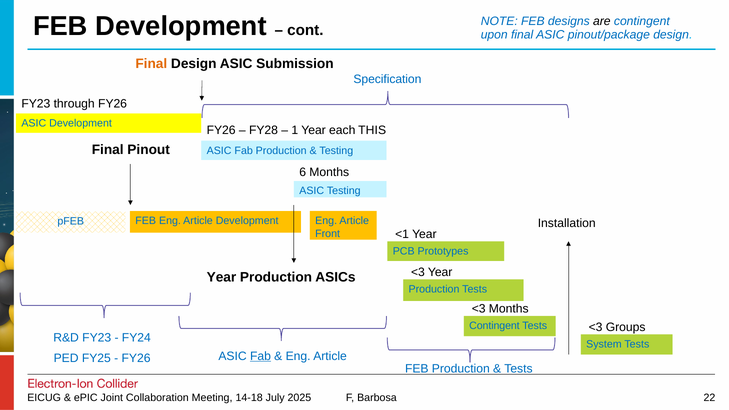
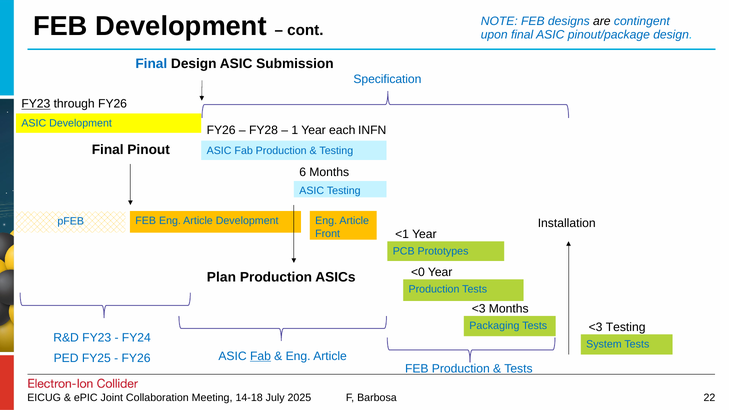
Final colour: orange -> blue (151, 64)
FY23 underline: none -> present (36, 104)
THIS: THIS -> INFN (372, 131)
<3: <3 -> <0 (418, 272)
Year: Year -> Plan (221, 277)
Contingent: Contingent -> Packaging (494, 326)
<3 Groups: Groups -> Testing (626, 327)
